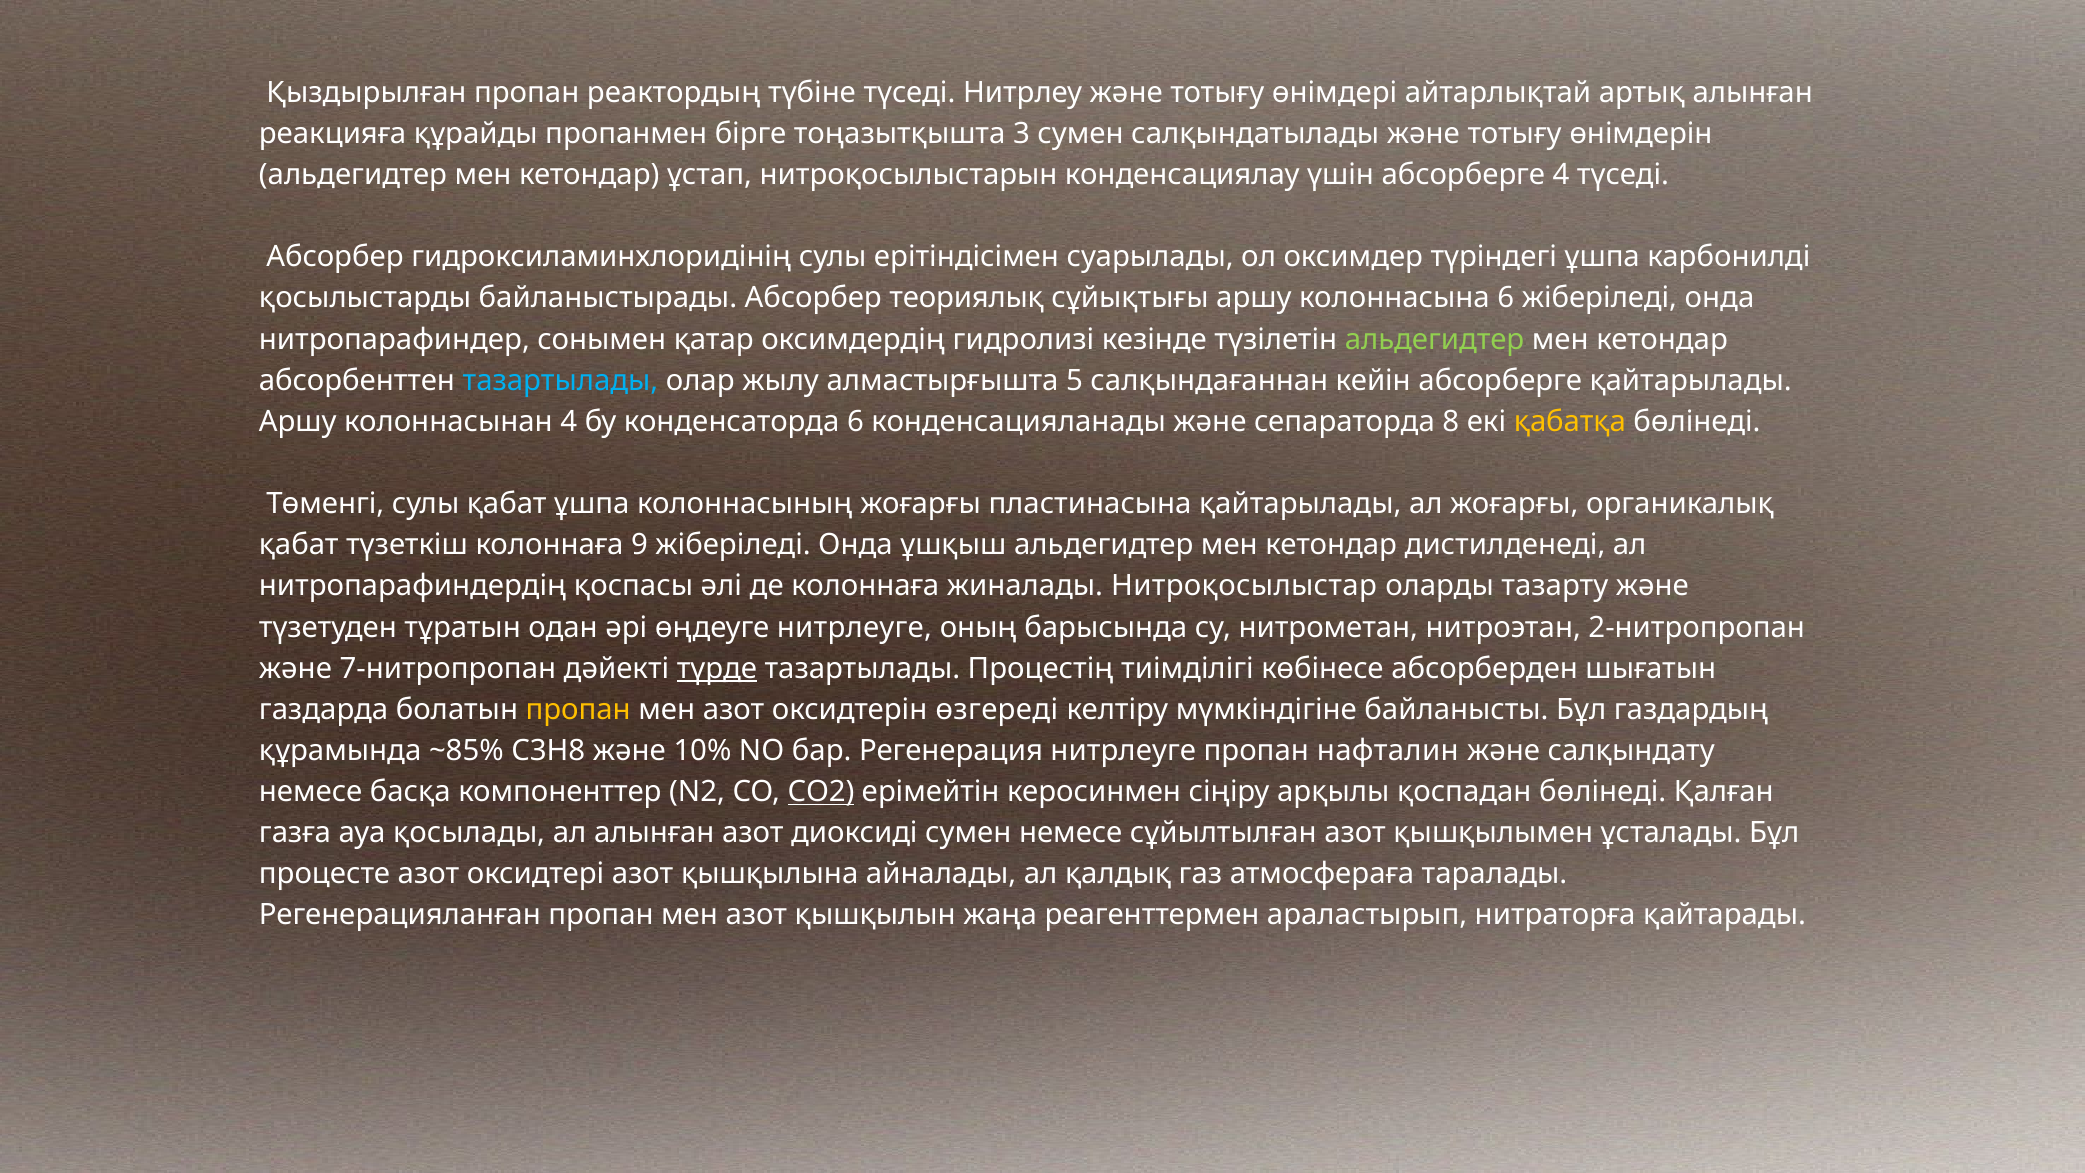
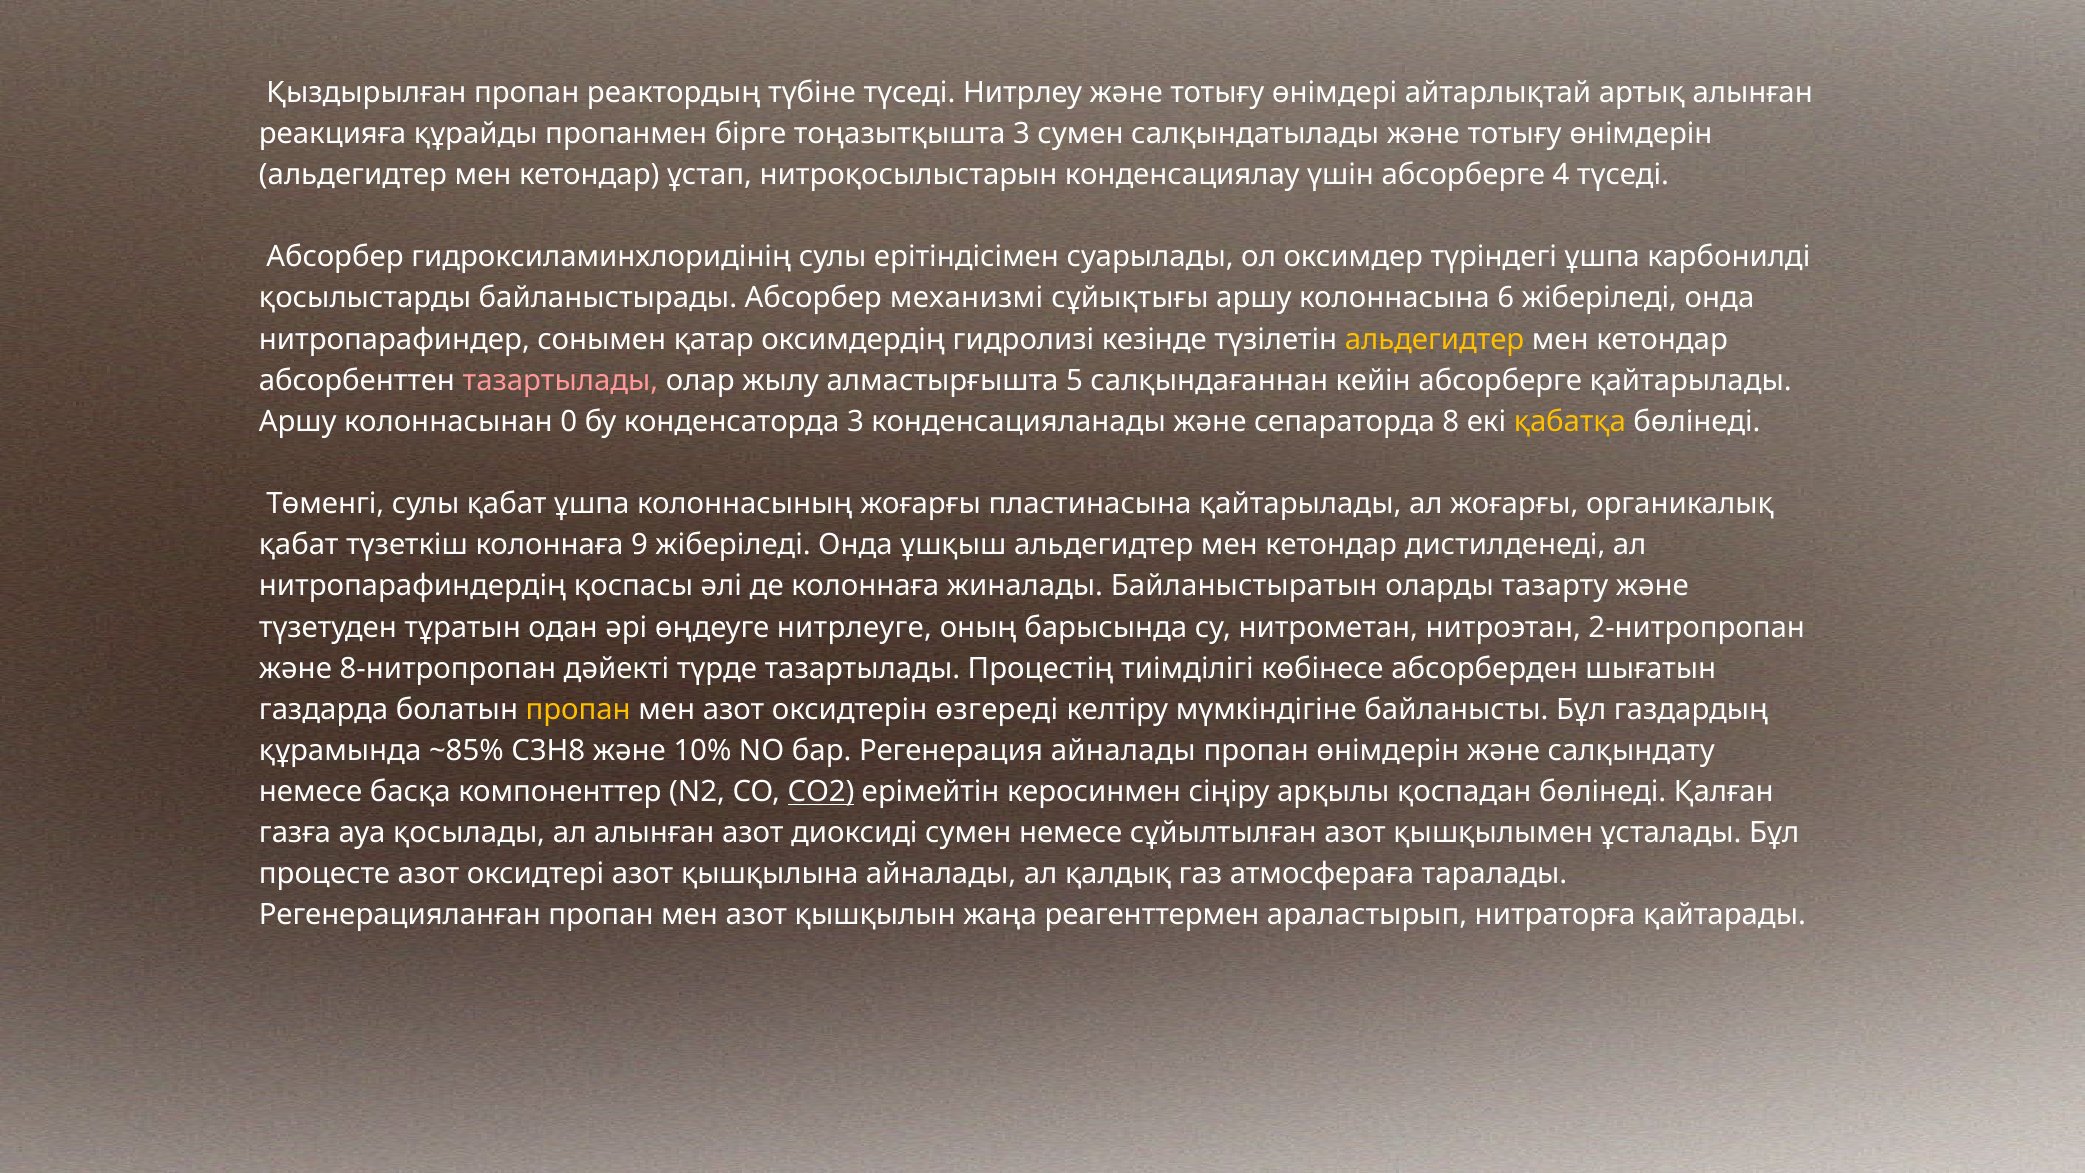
теориялық: теориялық -> механизмі (967, 298)
альдегидтер colour: light green -> yellow (1435, 339)
тазартылады colour: light blue -> pink (560, 380)
колоннасынан 4: 4 -> 0 (569, 422)
конденсаторда 6: 6 -> 3 (855, 422)
Нитроқосылыстар: Нитроқосылыстар -> Байланыстыратын (1244, 586)
7-нитропропан: 7-нитропропан -> 8-нитропропан (448, 668)
түрде underline: present -> none (717, 668)
Регенерация нитрлеуге: нитрлеуге -> айналады (1123, 751)
пропан нафталин: нафталин -> өнімдерін (1388, 751)
